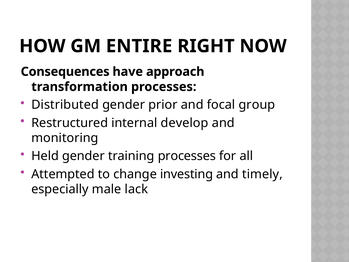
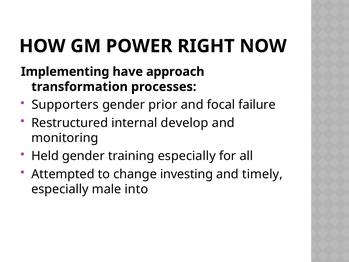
ENTIRE: ENTIRE -> POWER (139, 46)
Consequences: Consequences -> Implementing (65, 72)
Distributed: Distributed -> Supporters (65, 105)
group: group -> failure (257, 105)
training processes: processes -> especially (187, 156)
lack: lack -> into (136, 189)
